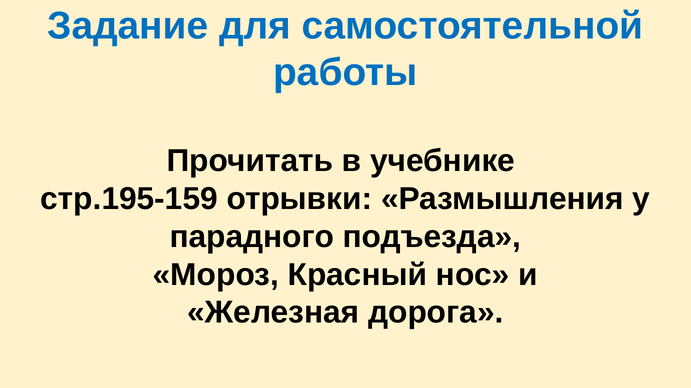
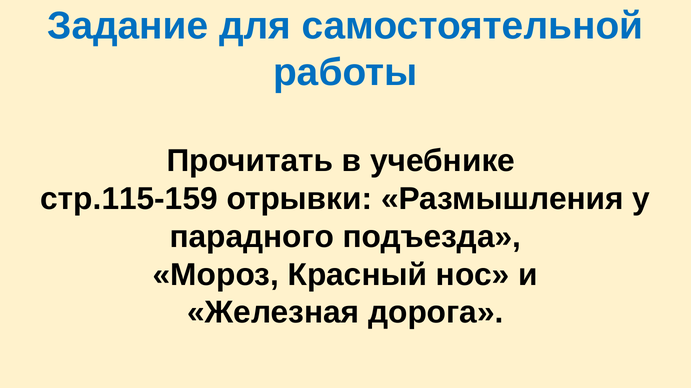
стр.195-159: стр.195-159 -> стр.115-159 (129, 199)
